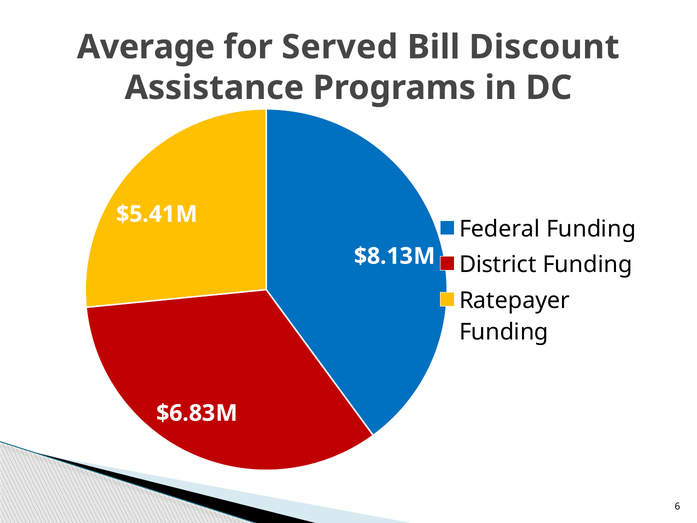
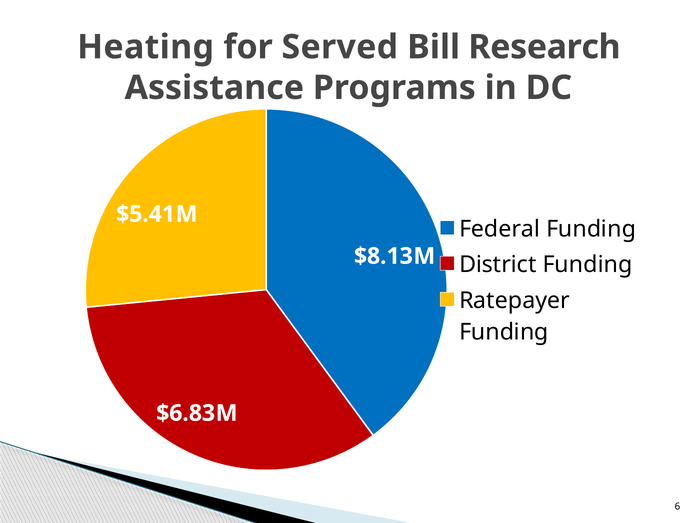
Average: Average -> Heating (146, 47)
Discount: Discount -> Research (544, 47)
